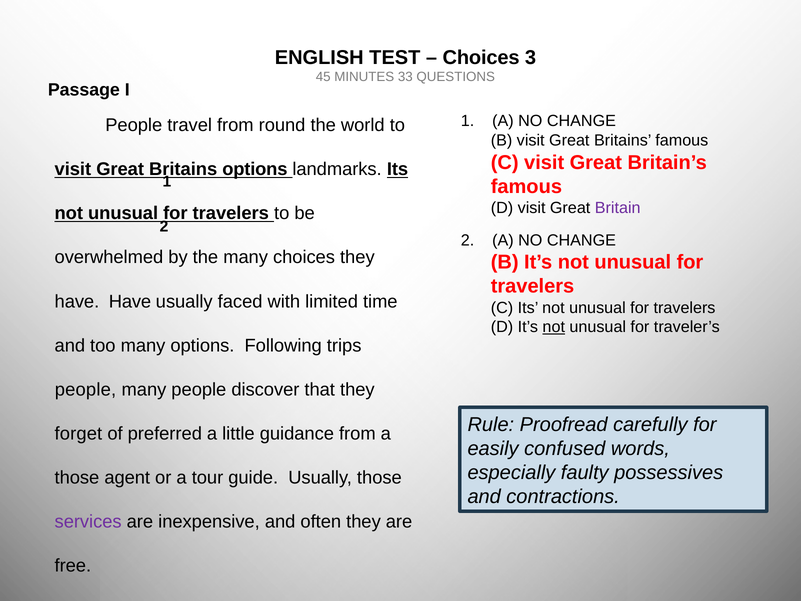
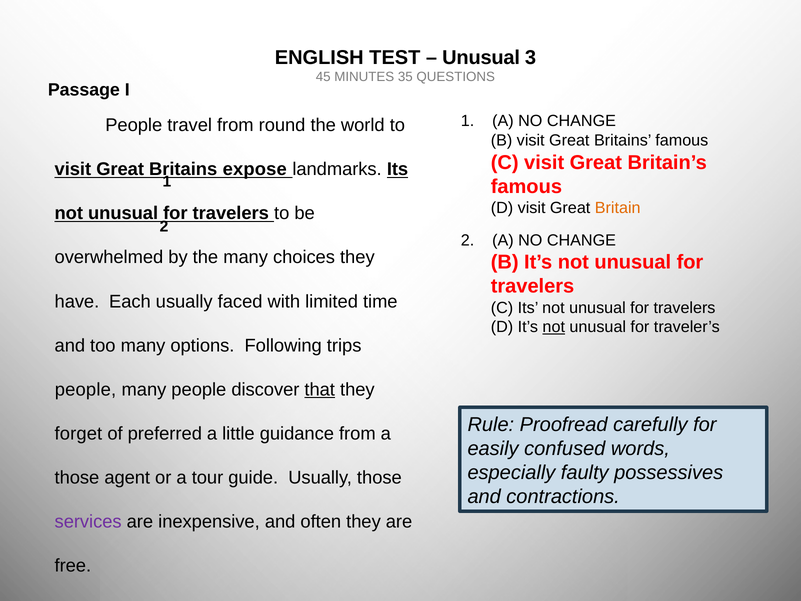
Choices: Choices -> Unusual (481, 57)
33: 33 -> 35 (405, 77)
Britains options: options -> expose (255, 169)
Britain colour: purple -> orange (618, 208)
have Have: Have -> Each (130, 301)
that underline: none -> present (320, 389)
